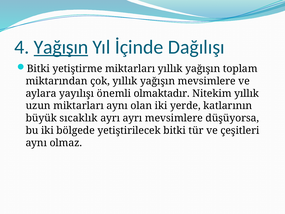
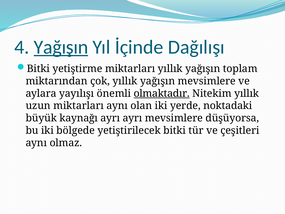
olmaktadır underline: none -> present (162, 93)
katlarının: katlarının -> noktadaki (228, 106)
sıcaklık: sıcaklık -> kaynağı (79, 118)
